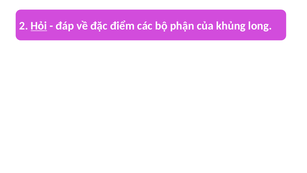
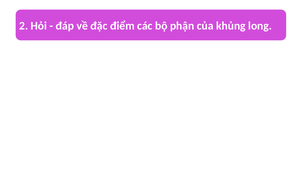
Hỏi underline: present -> none (39, 26)
